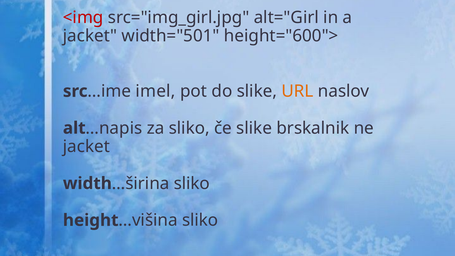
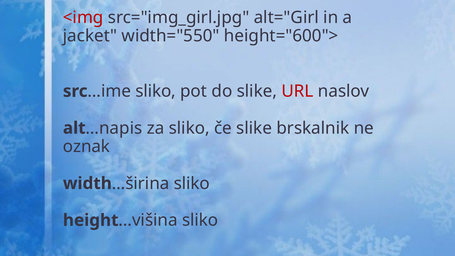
width="501: width="501 -> width="550 (171, 36)
imel: imel -> sliko (156, 91)
URL colour: orange -> red (297, 91)
jacket: jacket -> oznak (86, 147)
